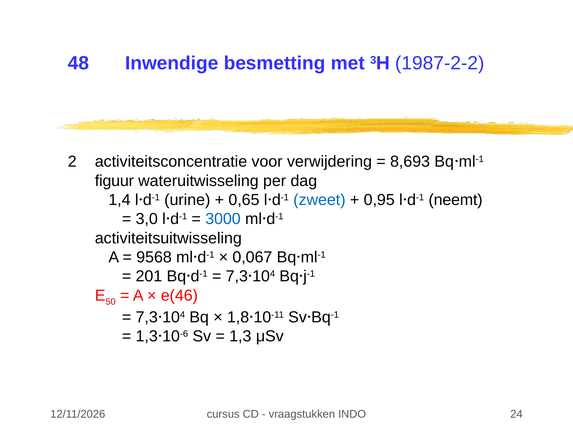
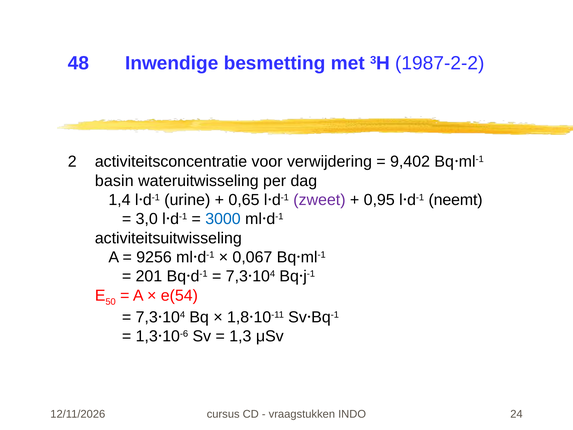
8,693: 8,693 -> 9,402 (410, 162)
figuur: figuur -> basin (114, 181)
zweet colour: blue -> purple (319, 200)
9568: 9568 -> 9256 (154, 257)
e(46: e(46 -> e(54 (179, 295)
